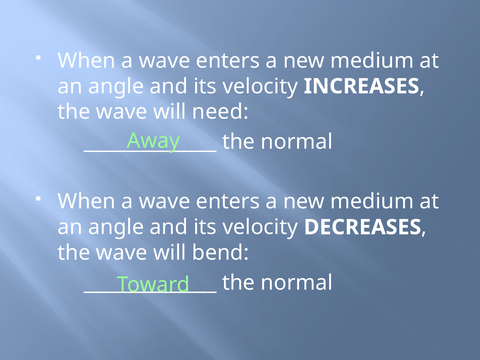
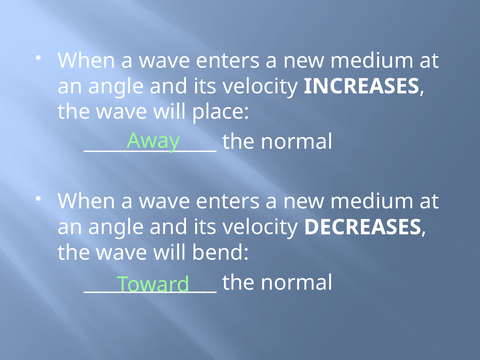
need: need -> place (221, 112)
